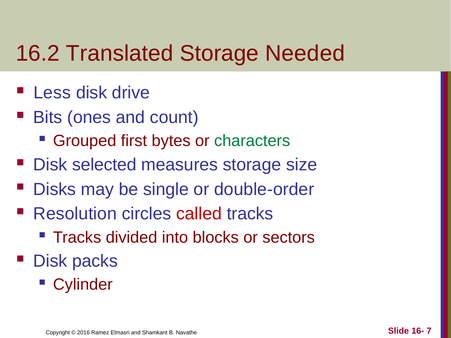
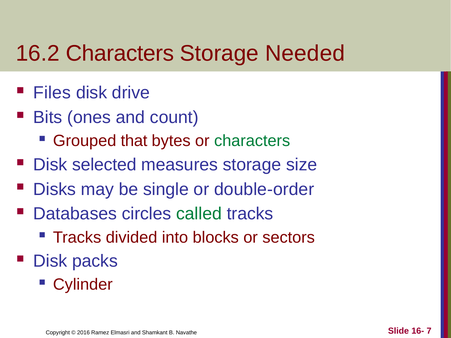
16.2 Translated: Translated -> Characters (120, 53)
Less: Less -> Files (52, 93)
first: first -> that (134, 141)
Resolution: Resolution -> Databases (75, 214)
called colour: red -> green (199, 214)
